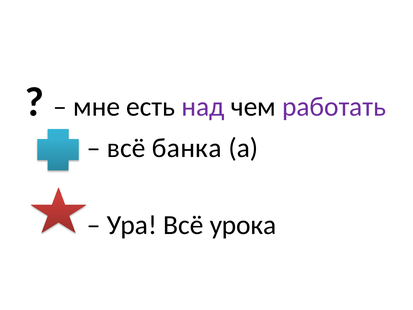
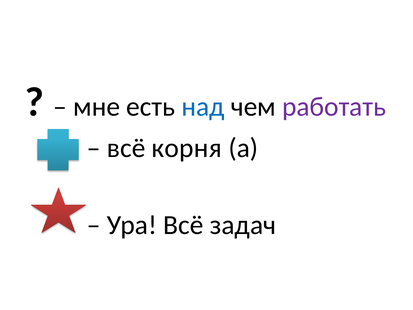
над colour: purple -> blue (203, 107)
банка: банка -> корня (187, 148)
урока: урока -> задач (243, 225)
